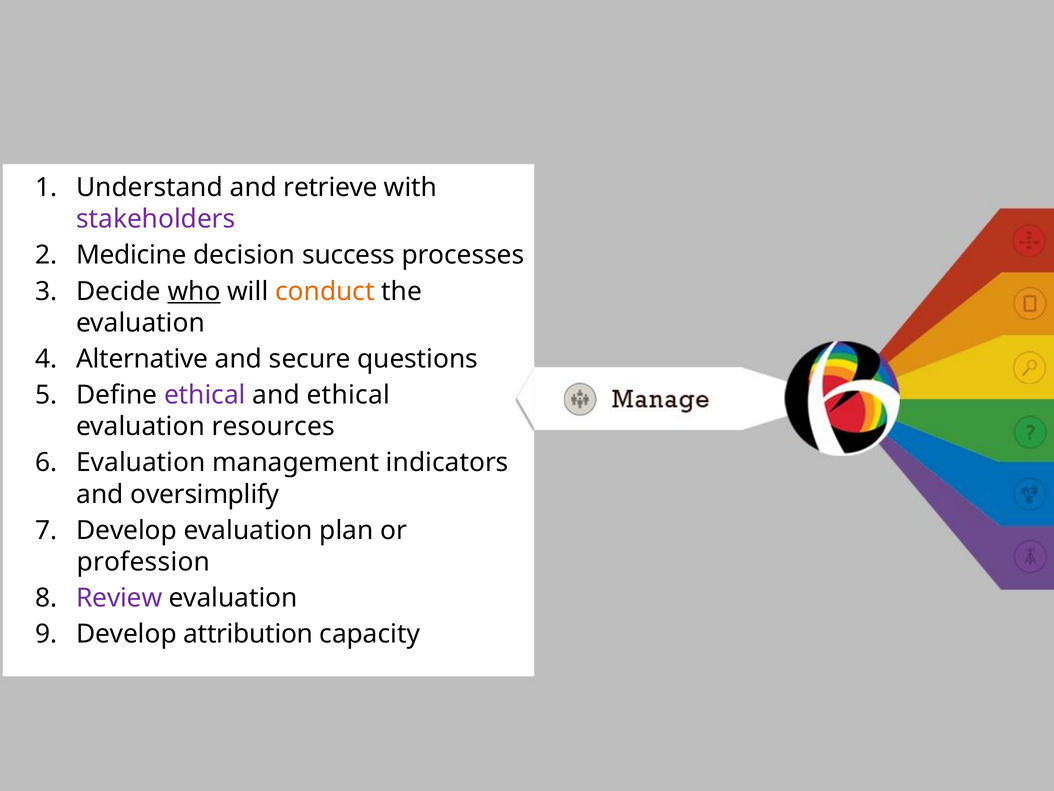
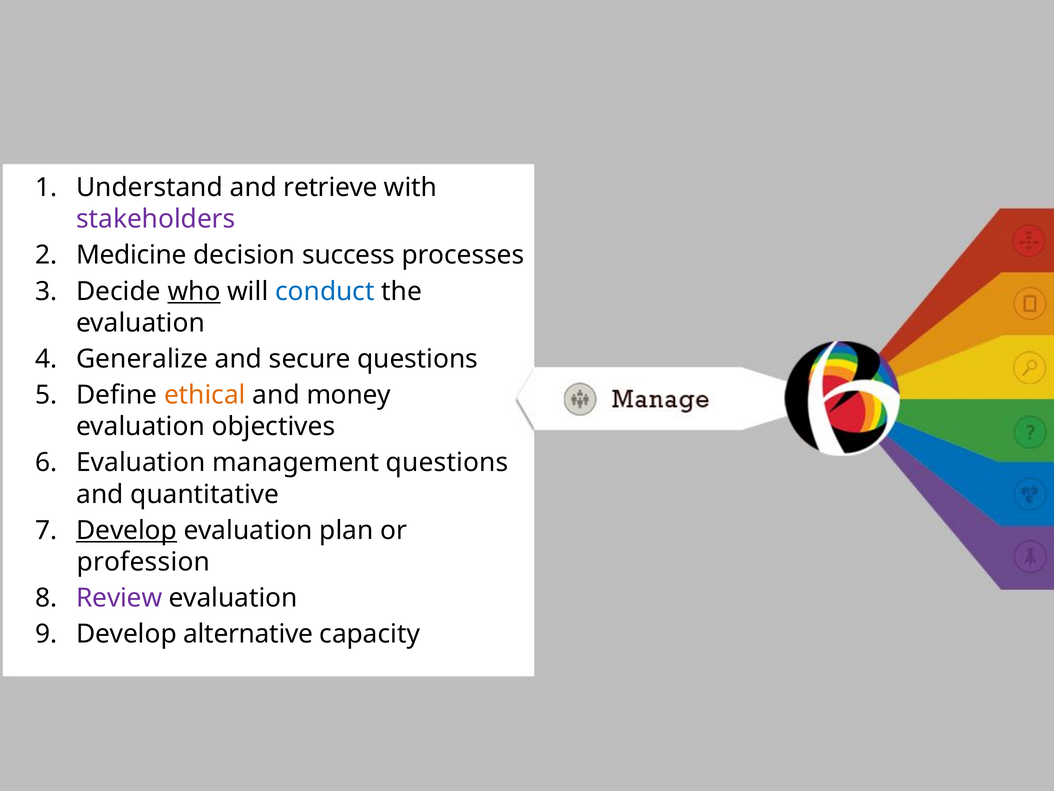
conduct colour: orange -> blue (325, 291)
Alternative: Alternative -> Generalize (142, 359)
ethical colour: purple -> orange (205, 395)
and ethical: ethical -> money (349, 395)
resources: resources -> objectives (273, 426)
management indicators: indicators -> questions (447, 462)
oversimplify: oversimplify -> quantitative (205, 494)
Develop underline: none -> present (127, 530)
attribution: attribution -> alternative (248, 634)
